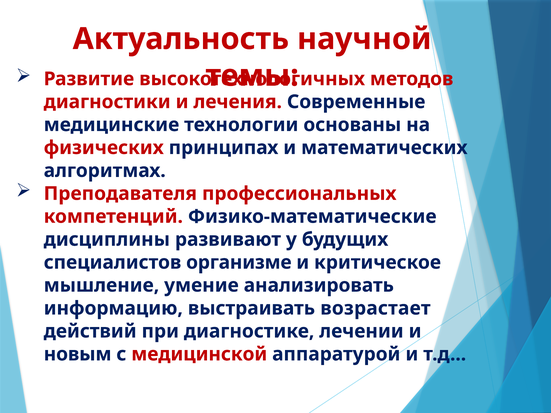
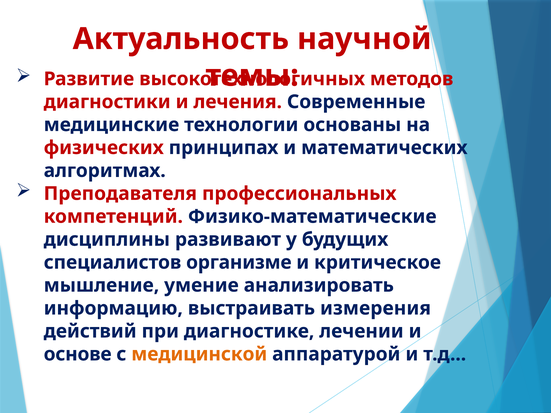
возрастает: возрастает -> измерения (375, 308)
новым: новым -> основе (78, 354)
медицинской colour: red -> orange (199, 354)
